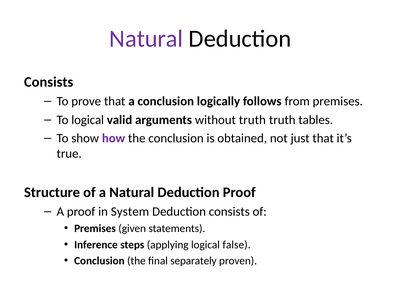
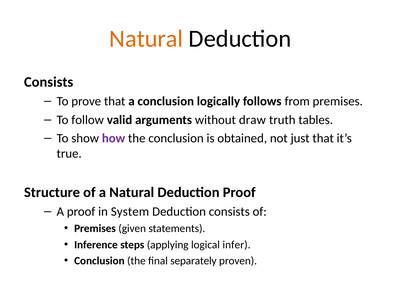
Natural colour: purple -> orange (146, 39)
To logical: logical -> follow (88, 120)
without truth: truth -> draw (252, 120)
false: false -> infer (237, 244)
